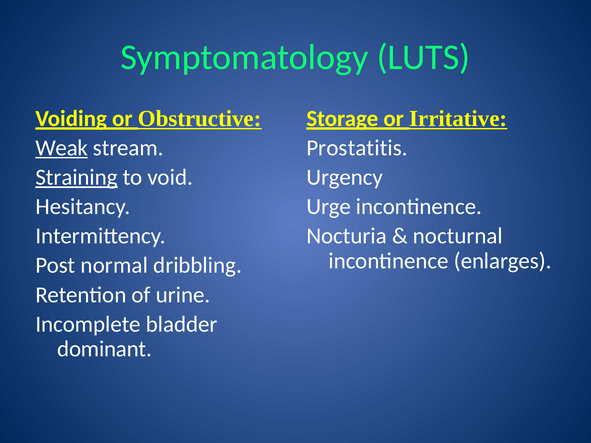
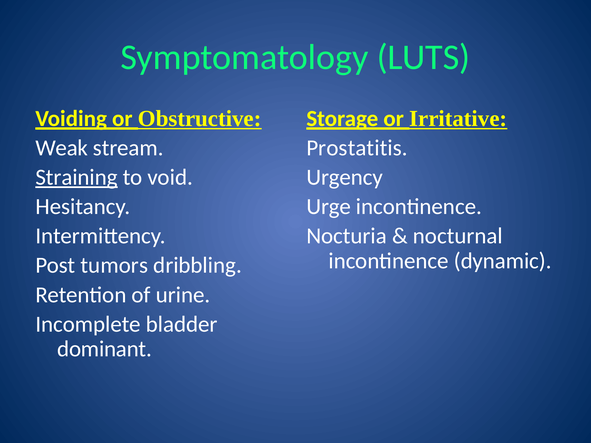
Weak underline: present -> none (62, 148)
enlarges: enlarges -> dynamic (503, 261)
normal: normal -> tumors (114, 266)
